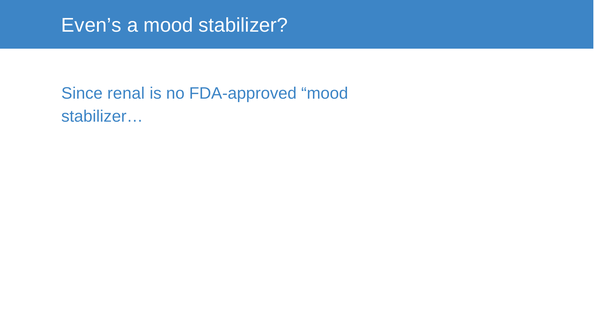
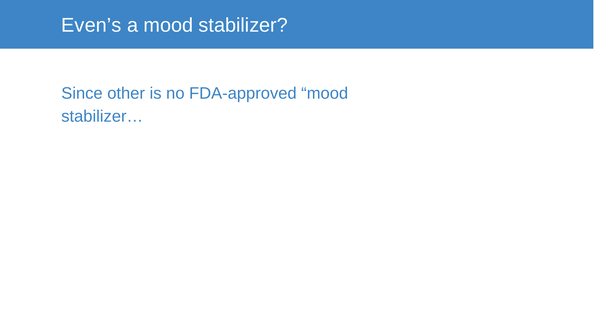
renal: renal -> other (126, 93)
